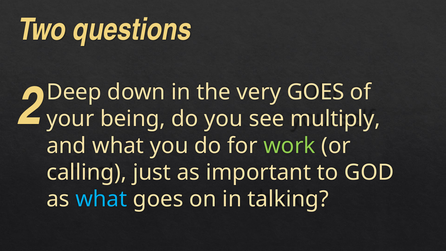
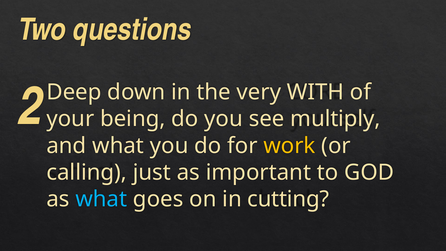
very GOES: GOES -> WITH (316, 92)
work colour: light green -> yellow (289, 146)
talking: talking -> cutting (288, 199)
